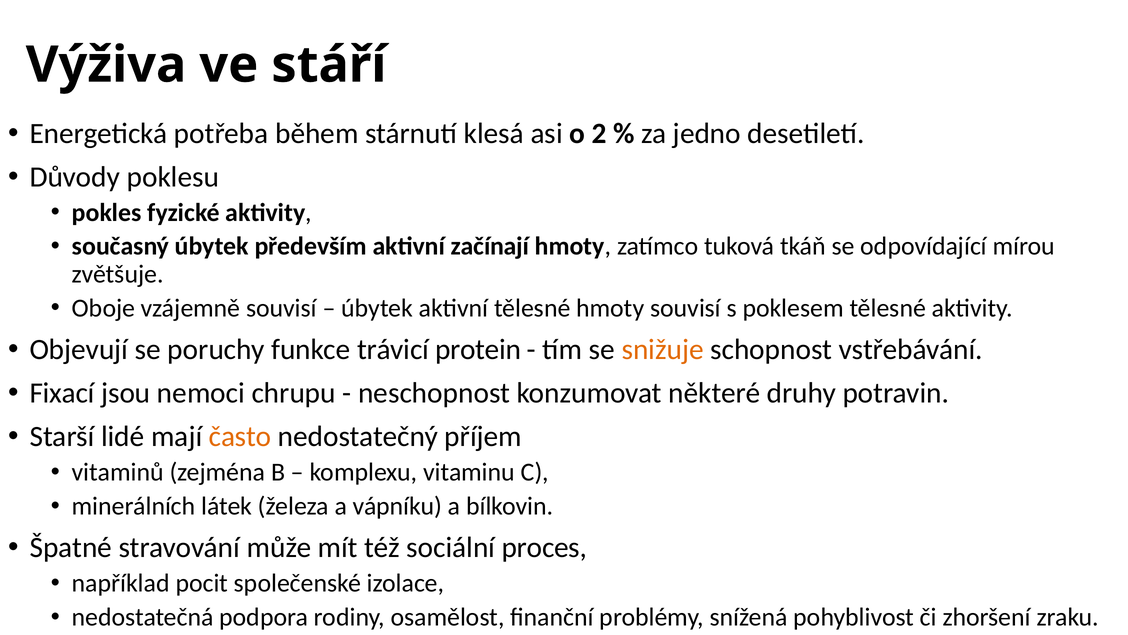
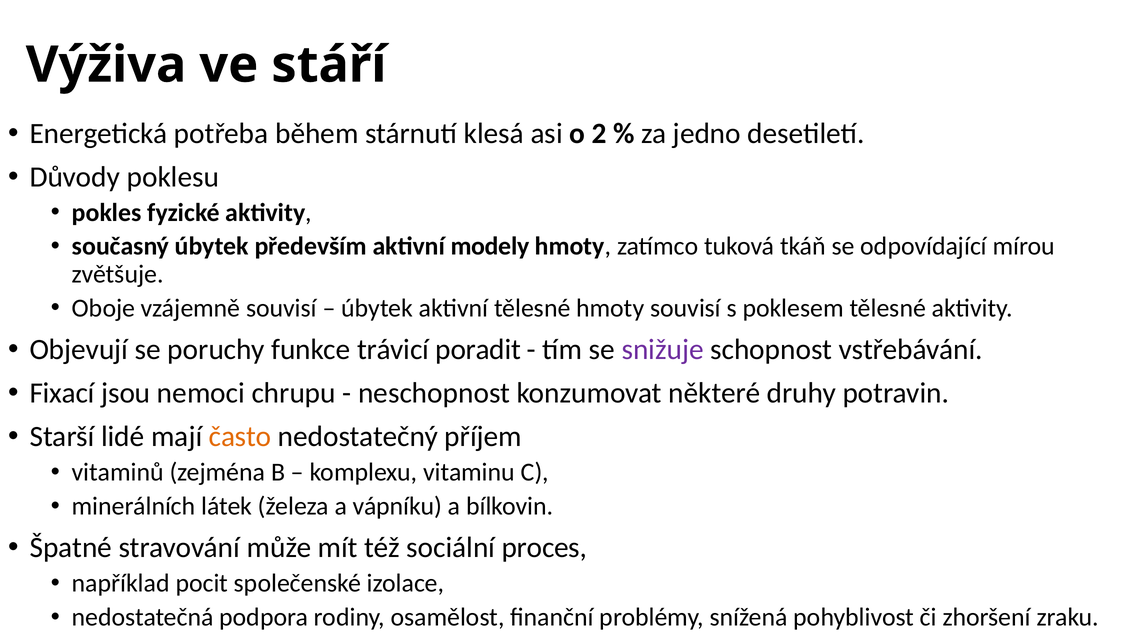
začínají: začínají -> modely (490, 246)
protein: protein -> poradit (478, 349)
snižuje colour: orange -> purple (663, 349)
